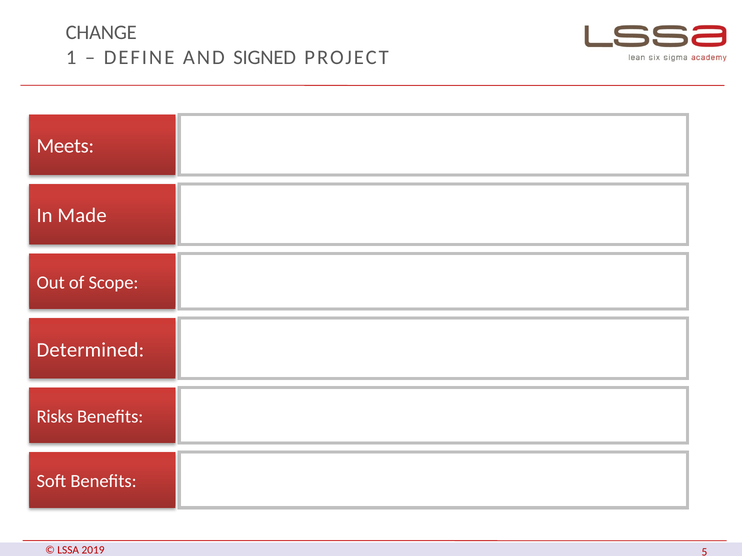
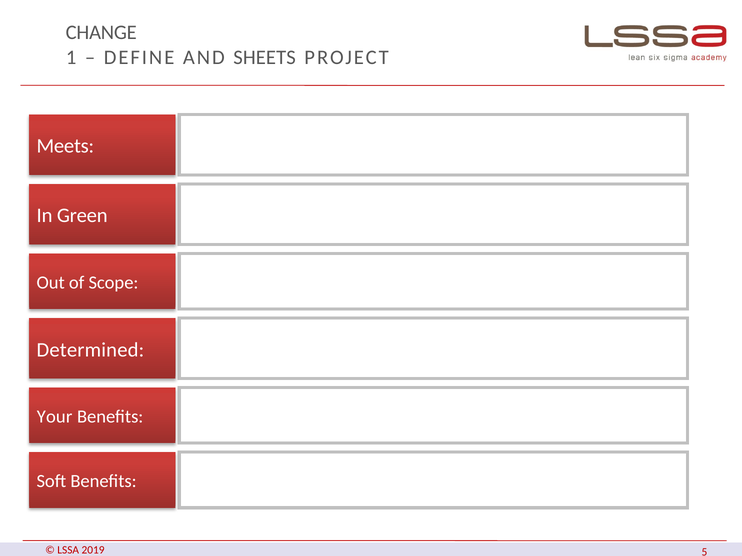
SIGNED: SIGNED -> SHEETS (265, 57)
Made: Made -> Green (82, 216)
Risks: Risks -> Your (55, 417)
